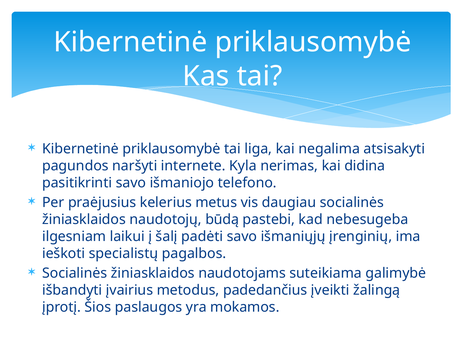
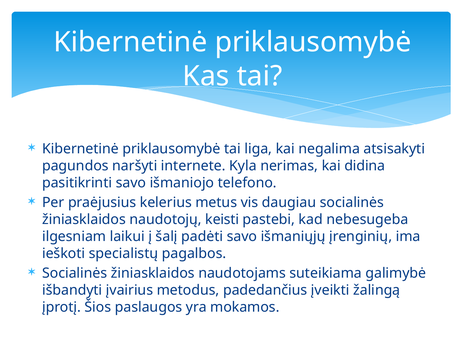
būdą: būdą -> keisti (222, 219)
